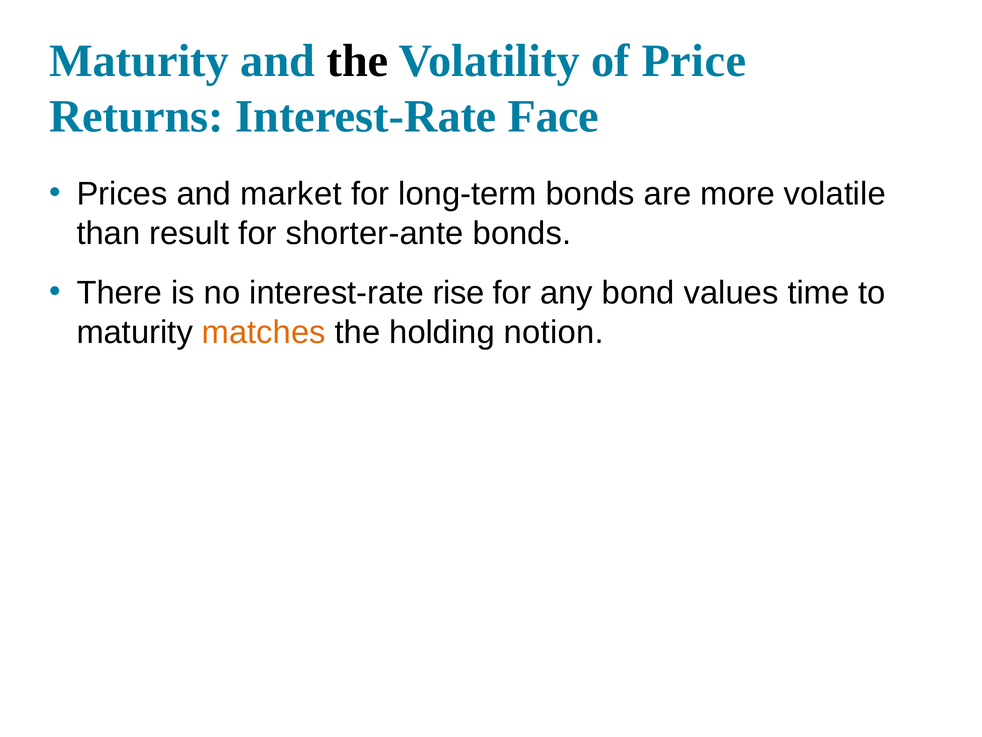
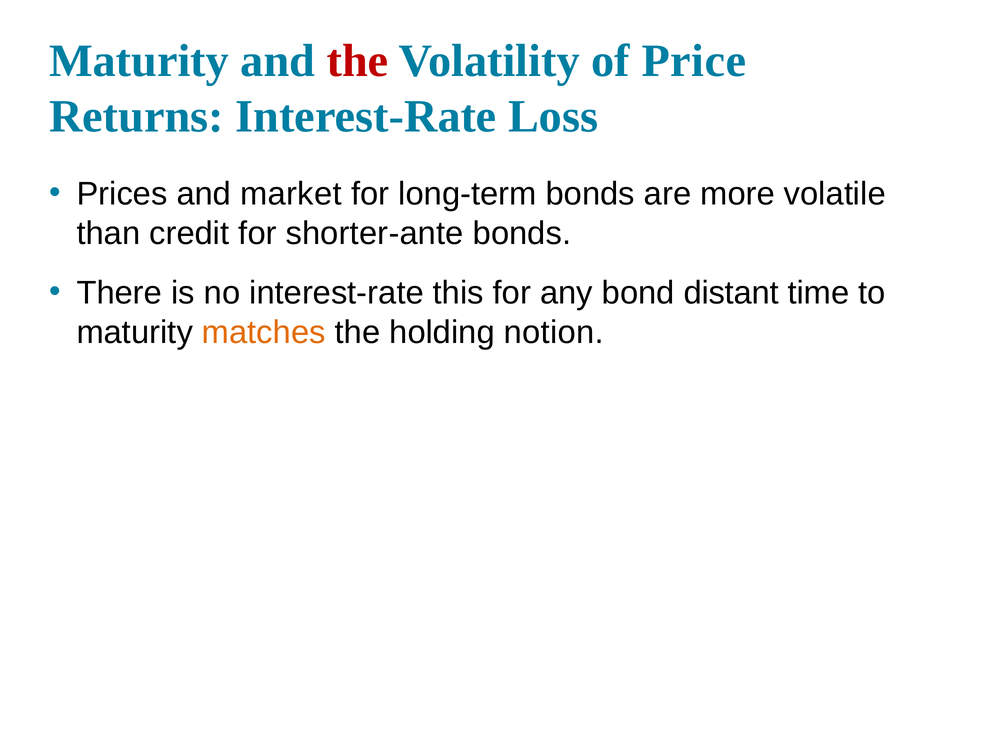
the colour: black -> red (357, 61)
Face: Face -> Loss (553, 116)
result: result -> credit (189, 233)
rise: rise -> this (458, 293)
values: values -> distant (731, 293)
